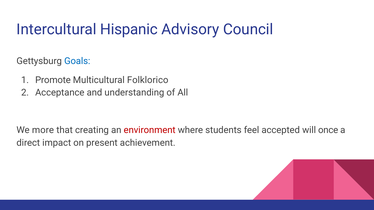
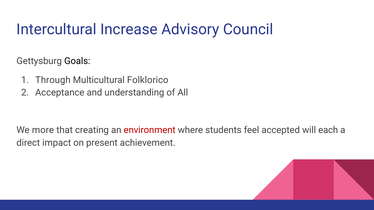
Hispanic: Hispanic -> Increase (129, 30)
Goals colour: blue -> black (77, 61)
Promote: Promote -> Through (53, 80)
once: once -> each (328, 130)
